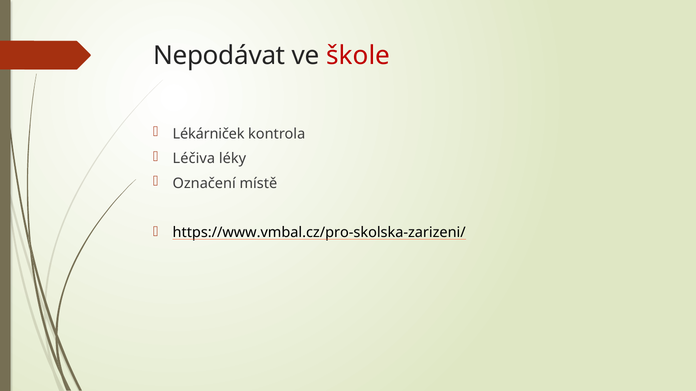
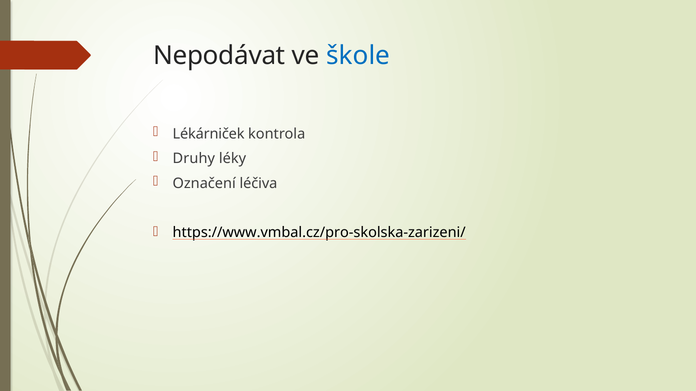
škole colour: red -> blue (358, 56)
Léčiva: Léčiva -> Druhy (194, 159)
místě: místě -> léčiva (258, 184)
